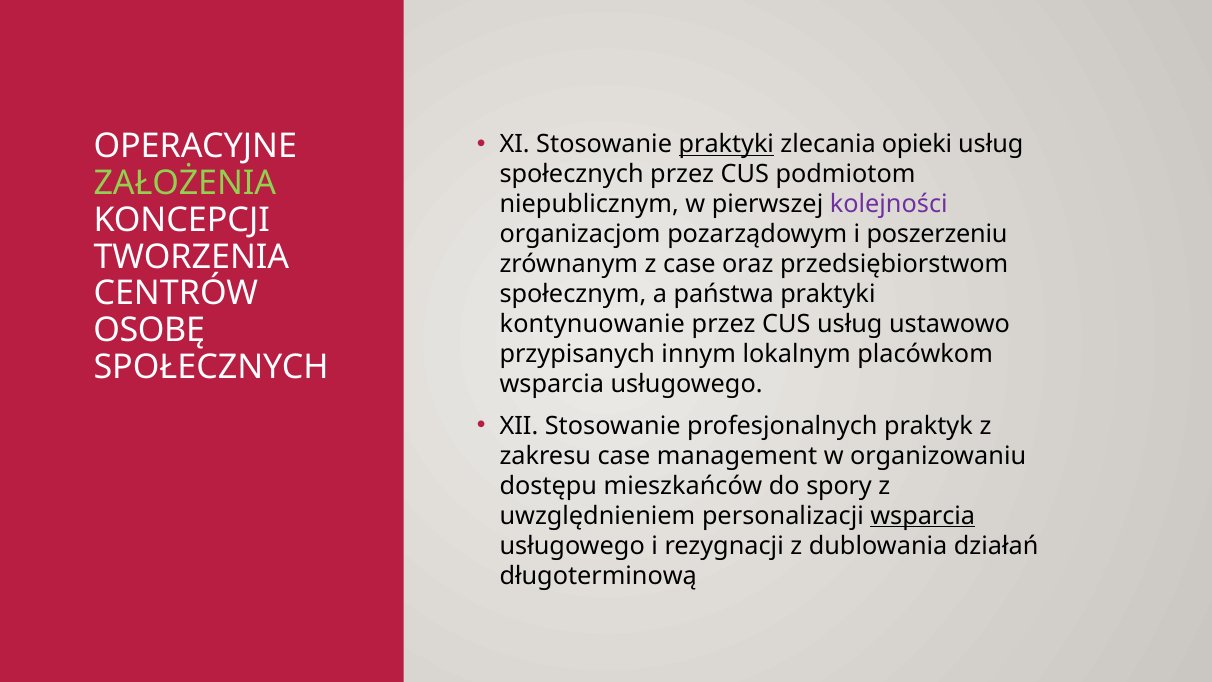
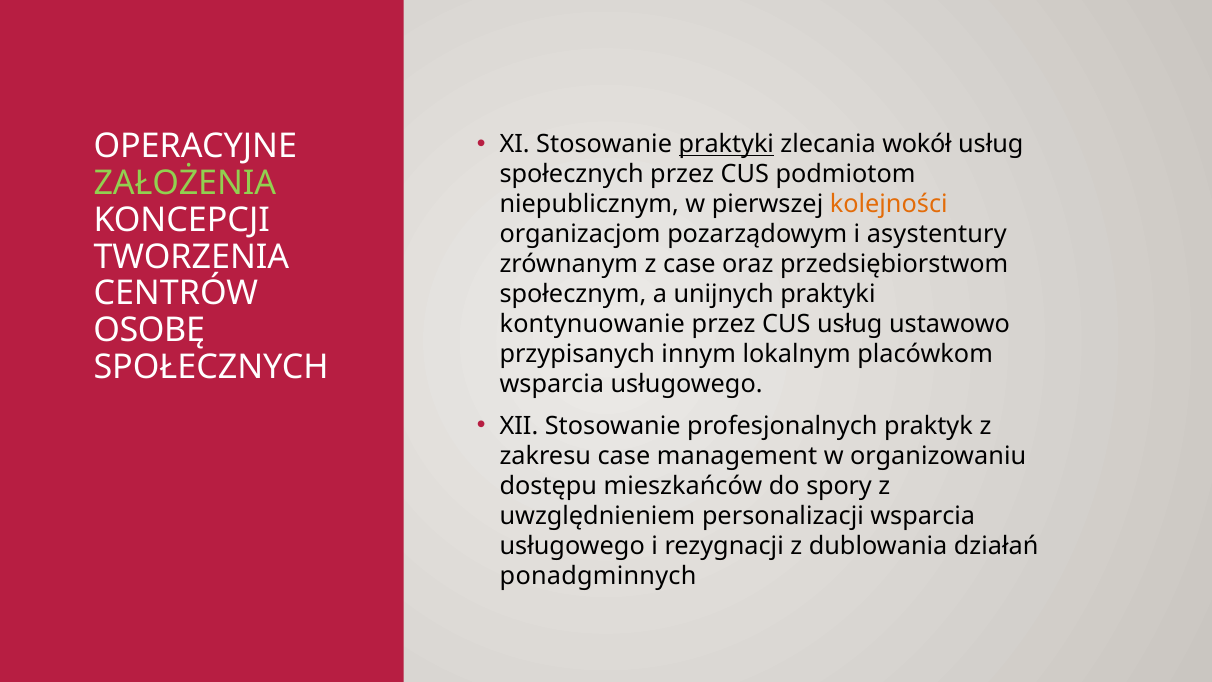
opieki: opieki -> wokół (917, 144)
kolejności colour: purple -> orange (889, 204)
poszerzeniu: poszerzeniu -> asystentury (937, 234)
państwa: państwa -> unijnych (724, 294)
wsparcia underline: present -> none (923, 516)
długoterminową: długoterminową -> ponadgminnych (598, 576)
